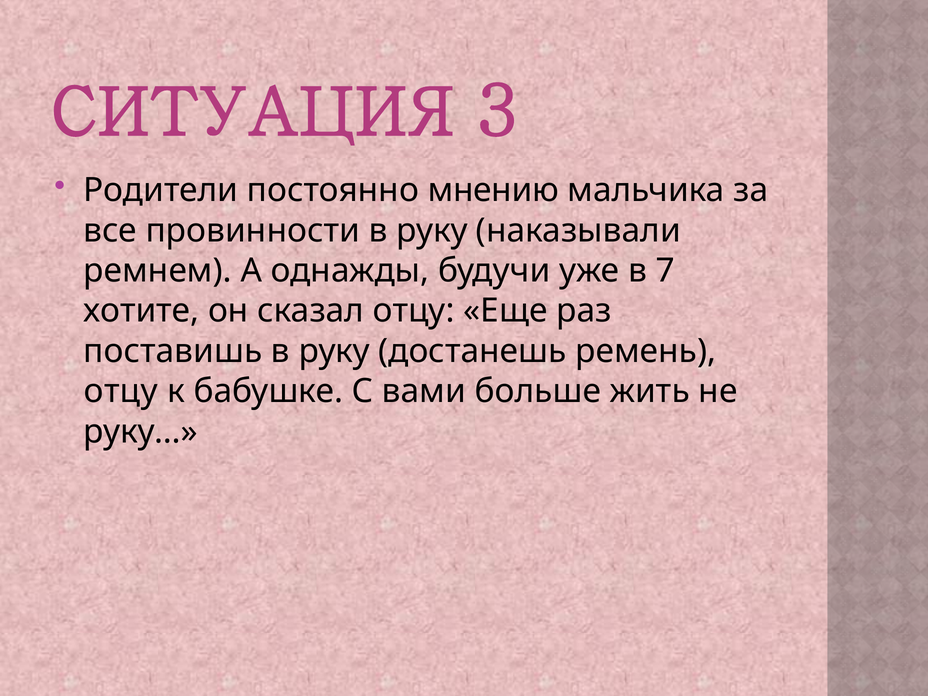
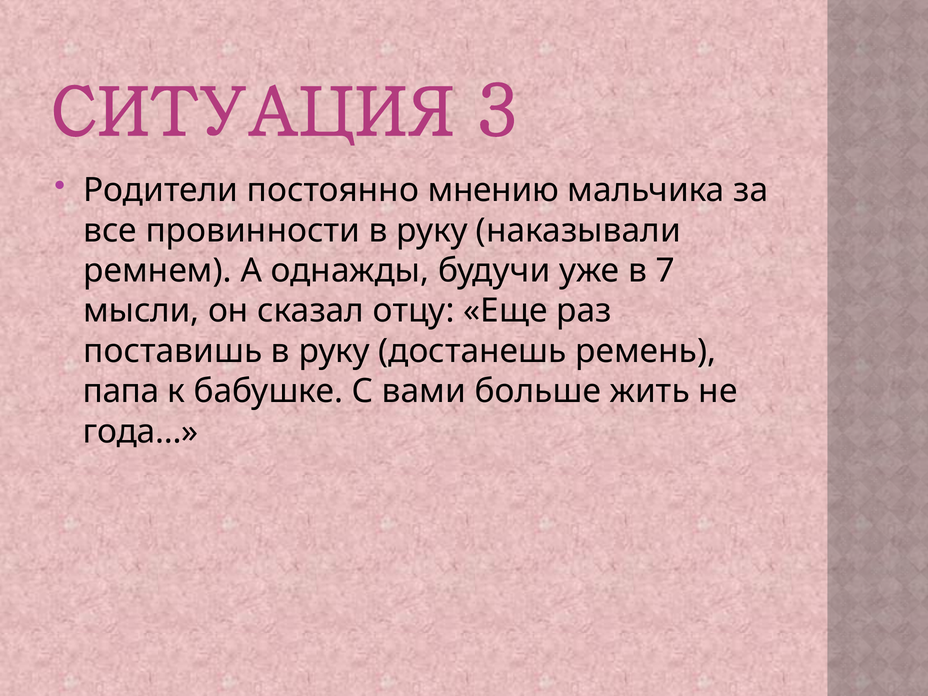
хотите: хотите -> мысли (141, 311)
отцу: отцу -> папа (121, 391)
руку…: руку… -> года… (141, 431)
